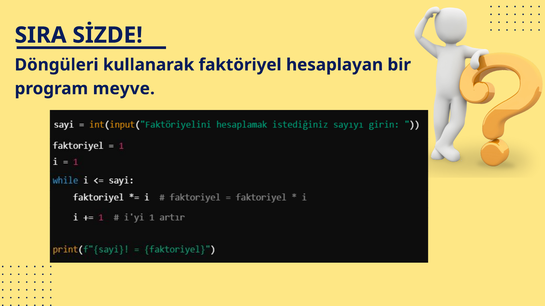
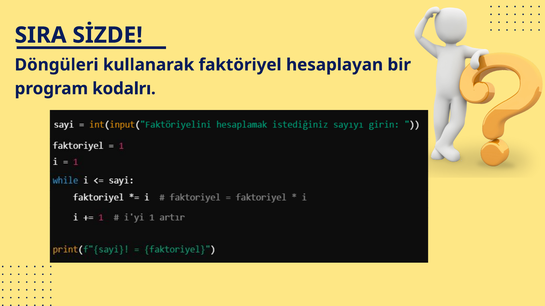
meyve: meyve -> kodalrı (124, 89)
